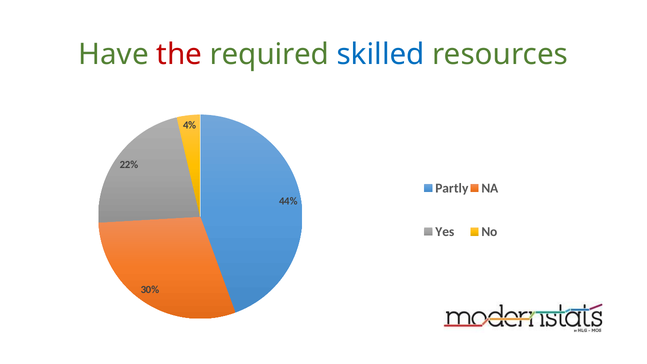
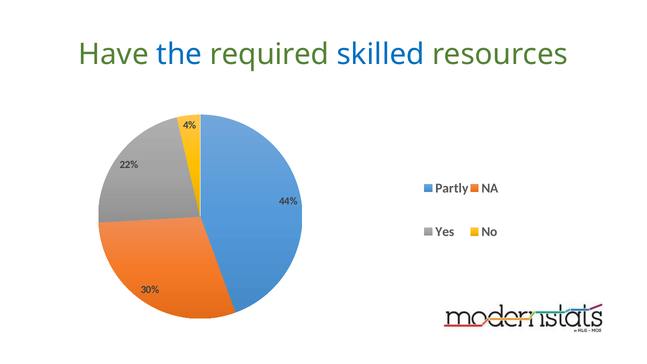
the colour: red -> blue (179, 54)
